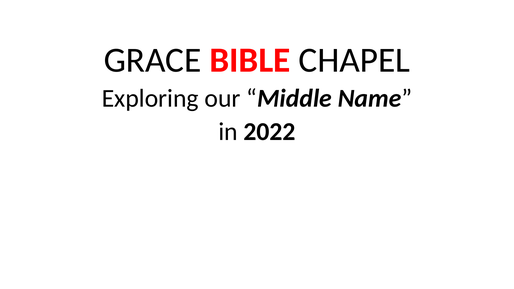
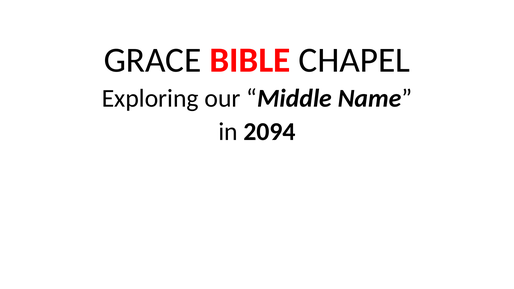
2022: 2022 -> 2094 (270, 132)
